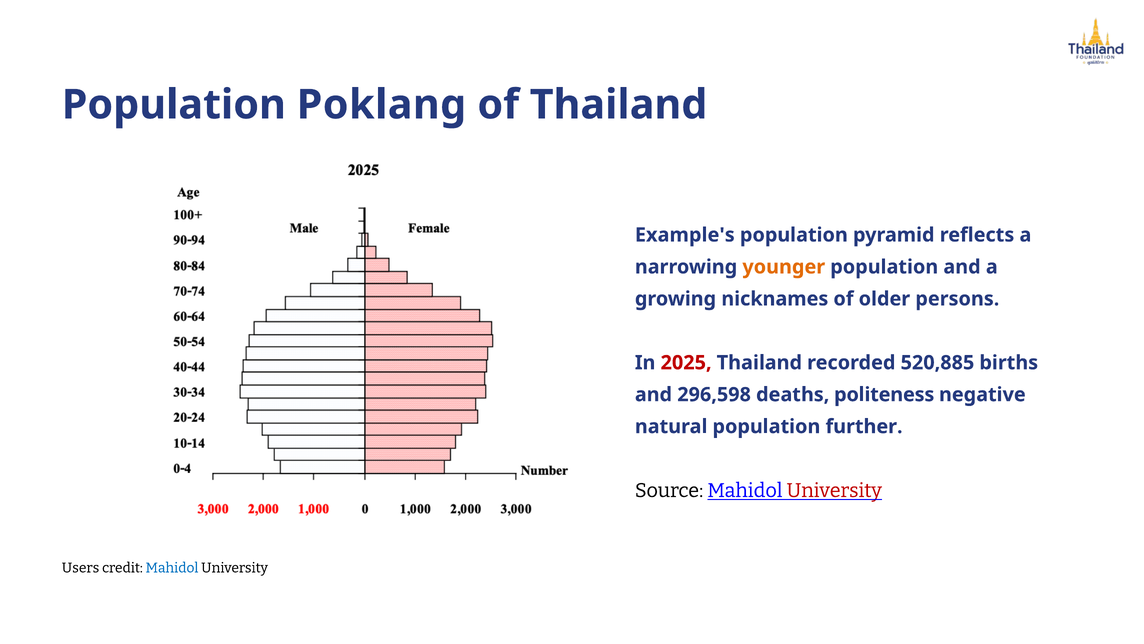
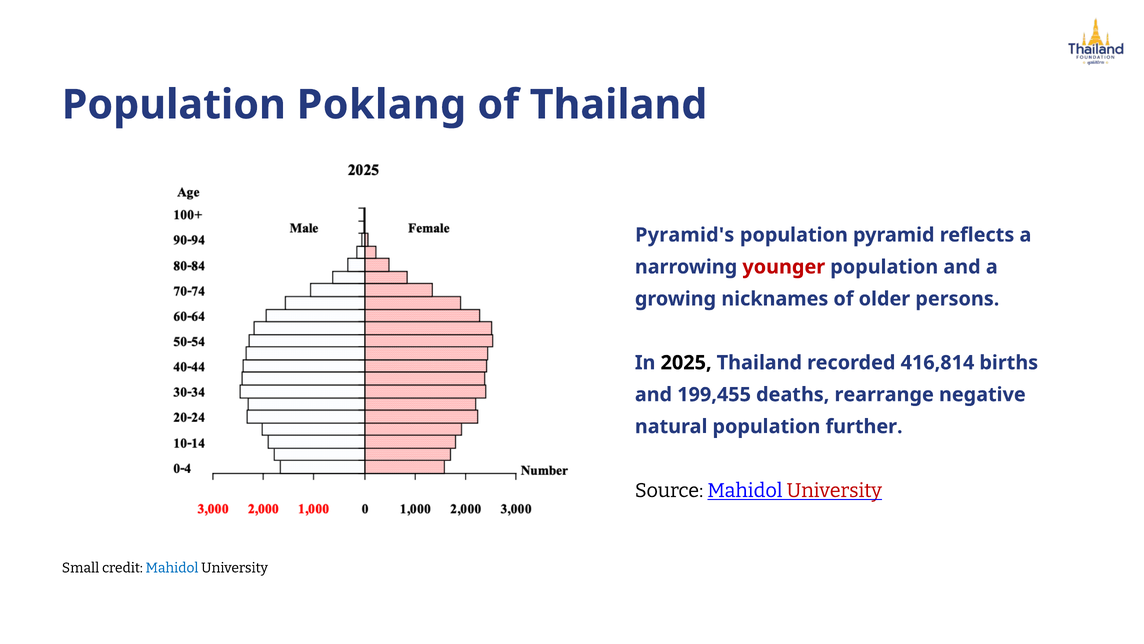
Example's: Example's -> Pyramid's (685, 235)
younger colour: orange -> red (784, 267)
2025 colour: red -> black (686, 362)
520,885: 520,885 -> 416,814 (937, 362)
296,598: 296,598 -> 199,455 (714, 394)
politeness: politeness -> rearrange (884, 394)
Users: Users -> Small (80, 567)
